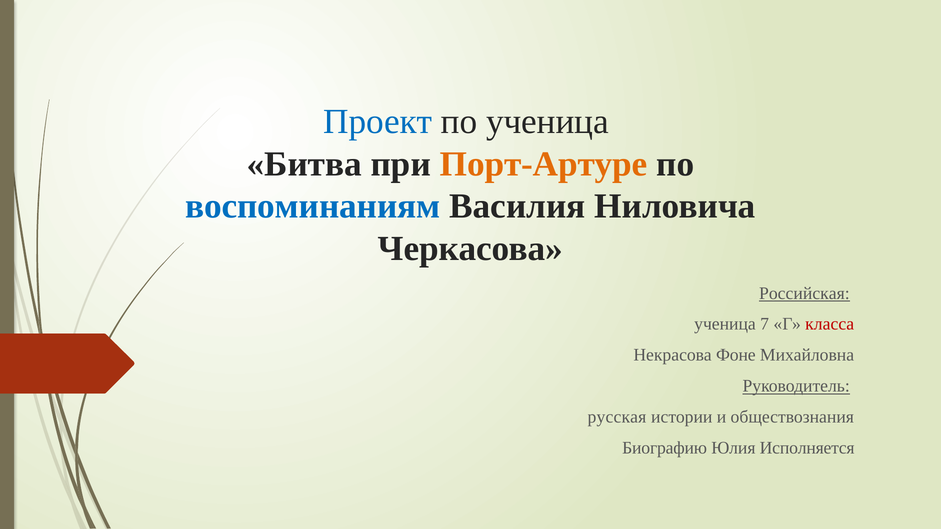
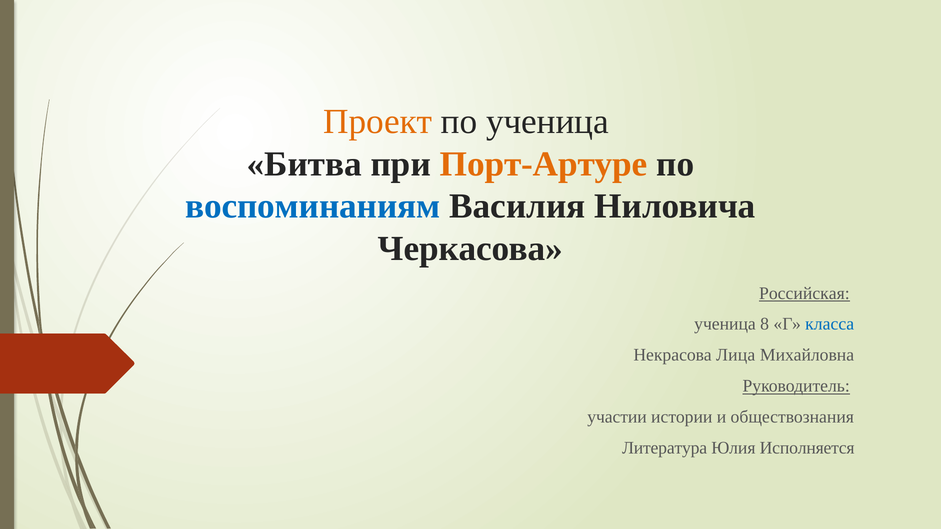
Проект colour: blue -> orange (378, 122)
7: 7 -> 8 (765, 324)
класса colour: red -> blue (830, 324)
Фоне: Фоне -> Лица (736, 355)
русская: русская -> участии (617, 417)
Биографию: Биографию -> Литература (665, 448)
